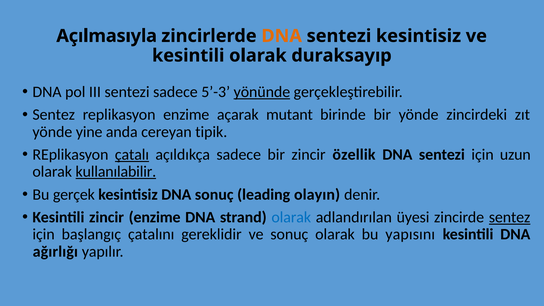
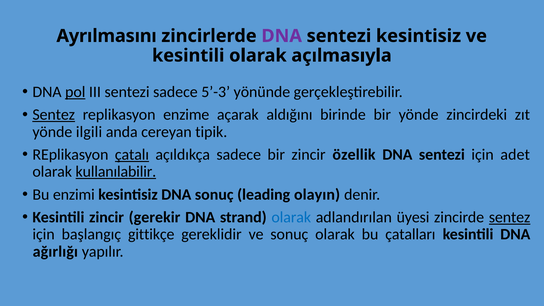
Açılmasıyla: Açılmasıyla -> Ayrılmasını (107, 36)
DNA colour: orange -> purple (282, 36)
duraksayıp: duraksayıp -> açılmasıyla (342, 56)
pol underline: none -> present (75, 92)
yönünde underline: present -> none (262, 92)
Sentez underline: none -> present (54, 115)
mutant: mutant -> aldığını (289, 115)
yine: yine -> ilgili (89, 132)
uzun: uzun -> adet (515, 155)
gerçek: gerçek -> enzimi (74, 194)
zincir enzime: enzime -> gerekir (155, 217)
çatalını: çatalını -> gittikçe (151, 234)
yapısını: yapısını -> çatalları (410, 234)
